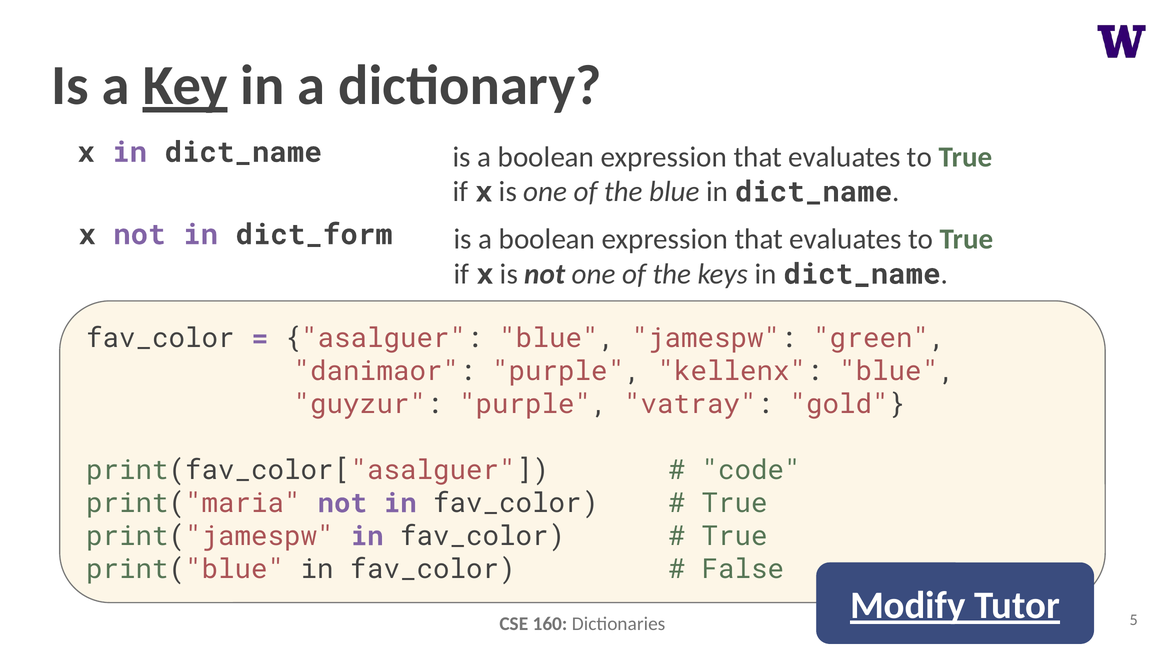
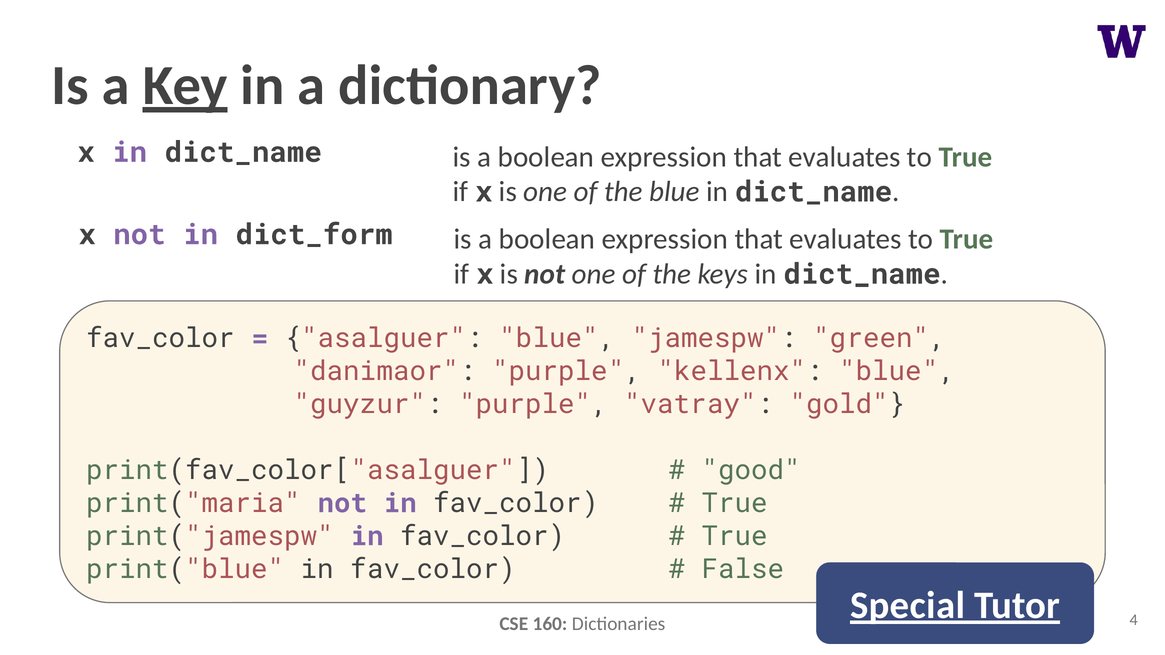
code: code -> good (751, 470)
Modify: Modify -> Special (908, 606)
5: 5 -> 4 (1134, 620)
